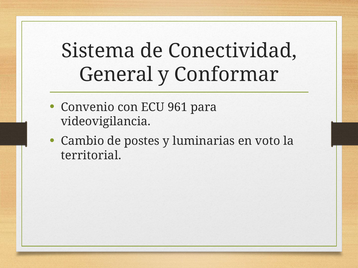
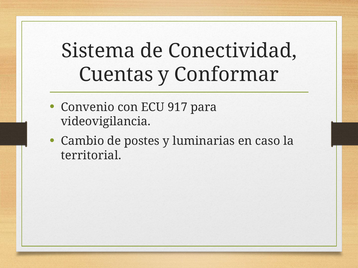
General: General -> Cuentas (116, 75)
961: 961 -> 917 (178, 107)
voto: voto -> caso (268, 141)
